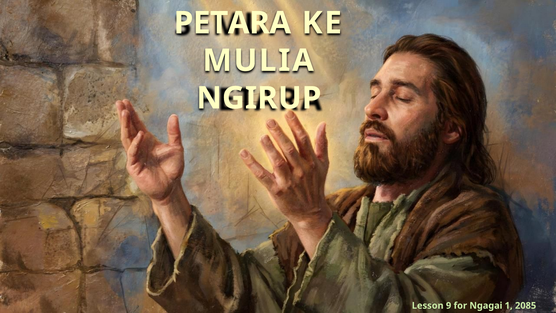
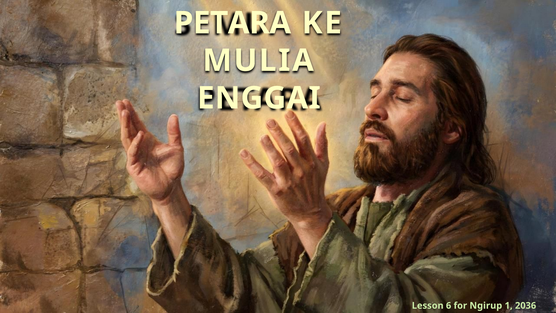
NGIRUP: NGIRUP -> ENGGAI (259, 98)
9: 9 -> 6 (449, 305)
Ngagai: Ngagai -> Ngirup (486, 305)
2085: 2085 -> 2036 (526, 305)
